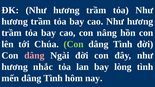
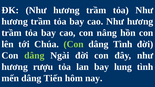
dâng colour: pink -> light green (34, 56)
nhắc: nhắc -> rượu (43, 67)
lòng: lòng -> lung (123, 67)
mến dâng Tình: Tình -> Tiến (53, 78)
